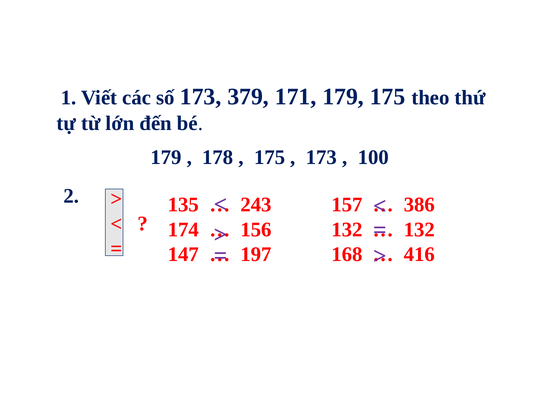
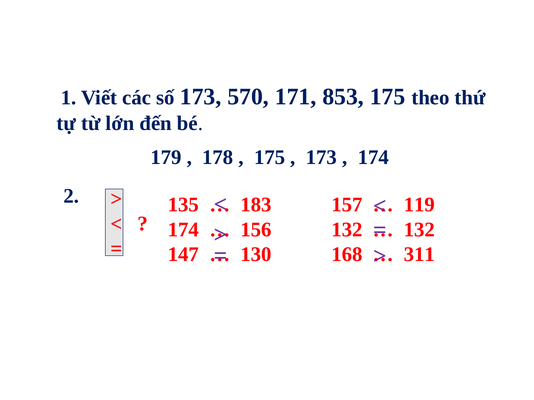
379: 379 -> 570 (248, 97)
171 179: 179 -> 853 (343, 97)
100: 100 -> 174 (373, 157)
243: 243 -> 183 (256, 205)
386: 386 -> 119 (419, 205)
197: 197 -> 130 (256, 255)
416: 416 -> 311 (419, 255)
